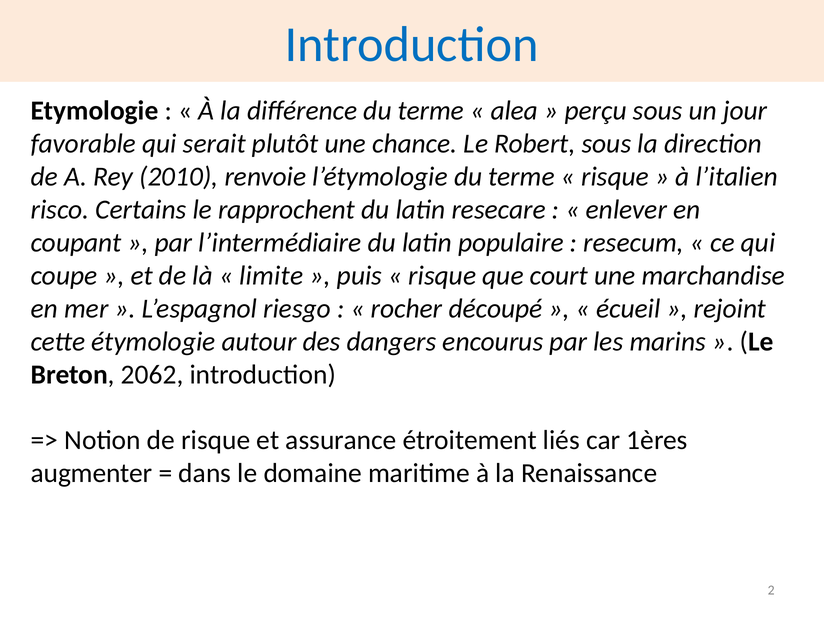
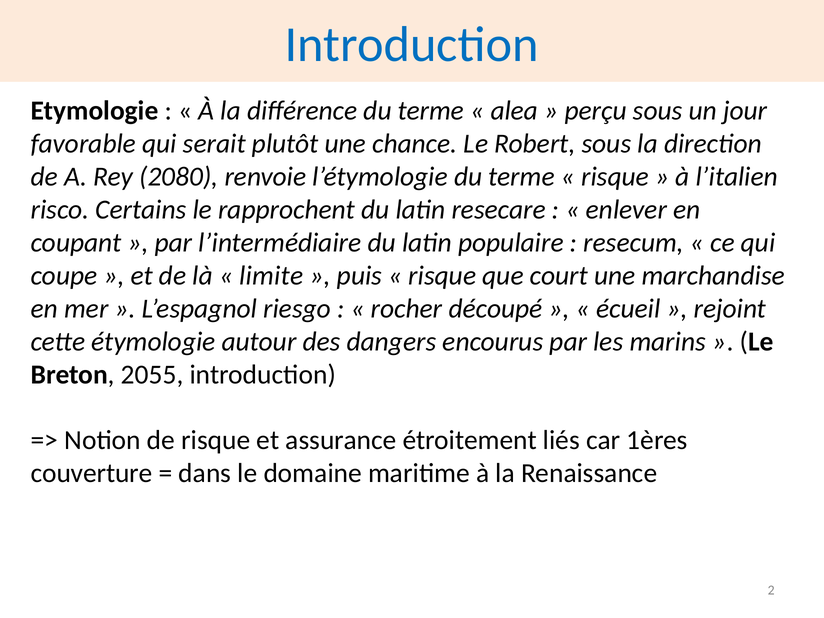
2010: 2010 -> 2080 (179, 177)
2062: 2062 -> 2055 (152, 374)
augmenter: augmenter -> couverture (92, 473)
